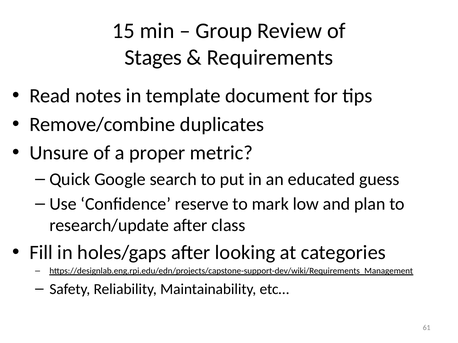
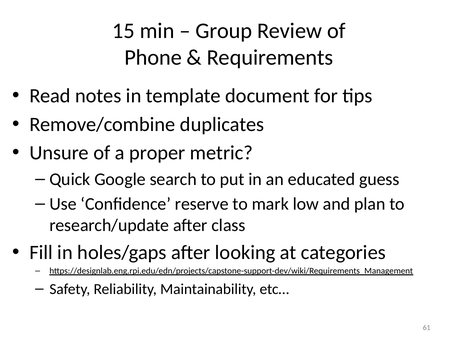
Stages: Stages -> Phone (153, 58)
